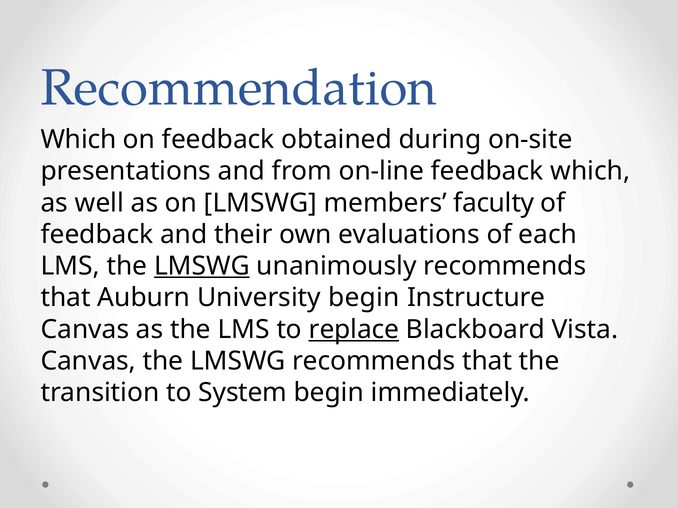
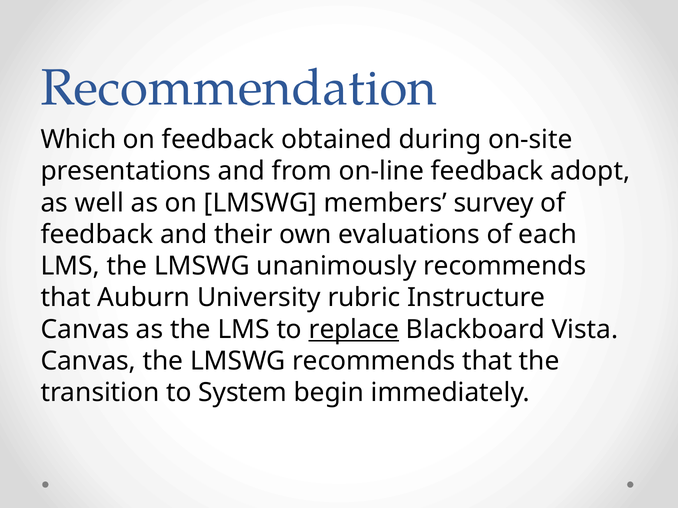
feedback which: which -> adopt (590, 171)
faculty: faculty -> survey (494, 203)
LMSWG underline: present -> none (202, 266)
University begin: begin -> rubric (364, 298)
